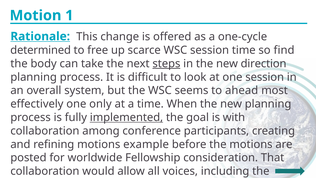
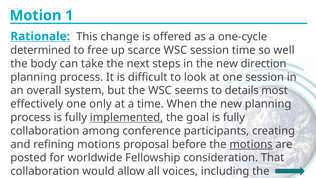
find: find -> well (284, 50)
steps underline: present -> none (166, 64)
ahead: ahead -> details (242, 90)
goal is with: with -> fully (234, 117)
example: example -> proposal (146, 144)
motions underline: none -> present (251, 144)
